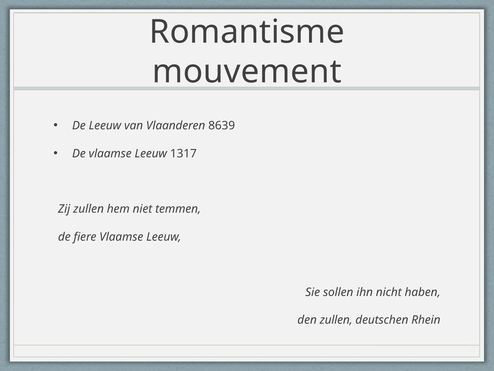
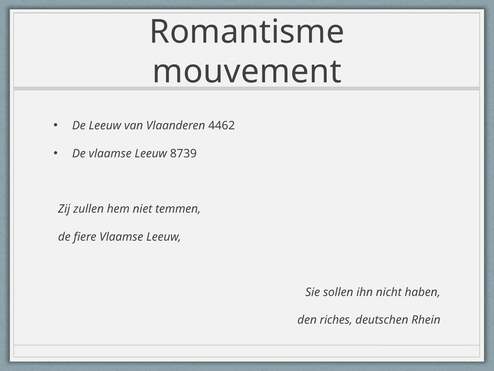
8639: 8639 -> 4462 (222, 126)
1317: 1317 -> 8739 (183, 153)
den zullen: zullen -> riches (336, 320)
